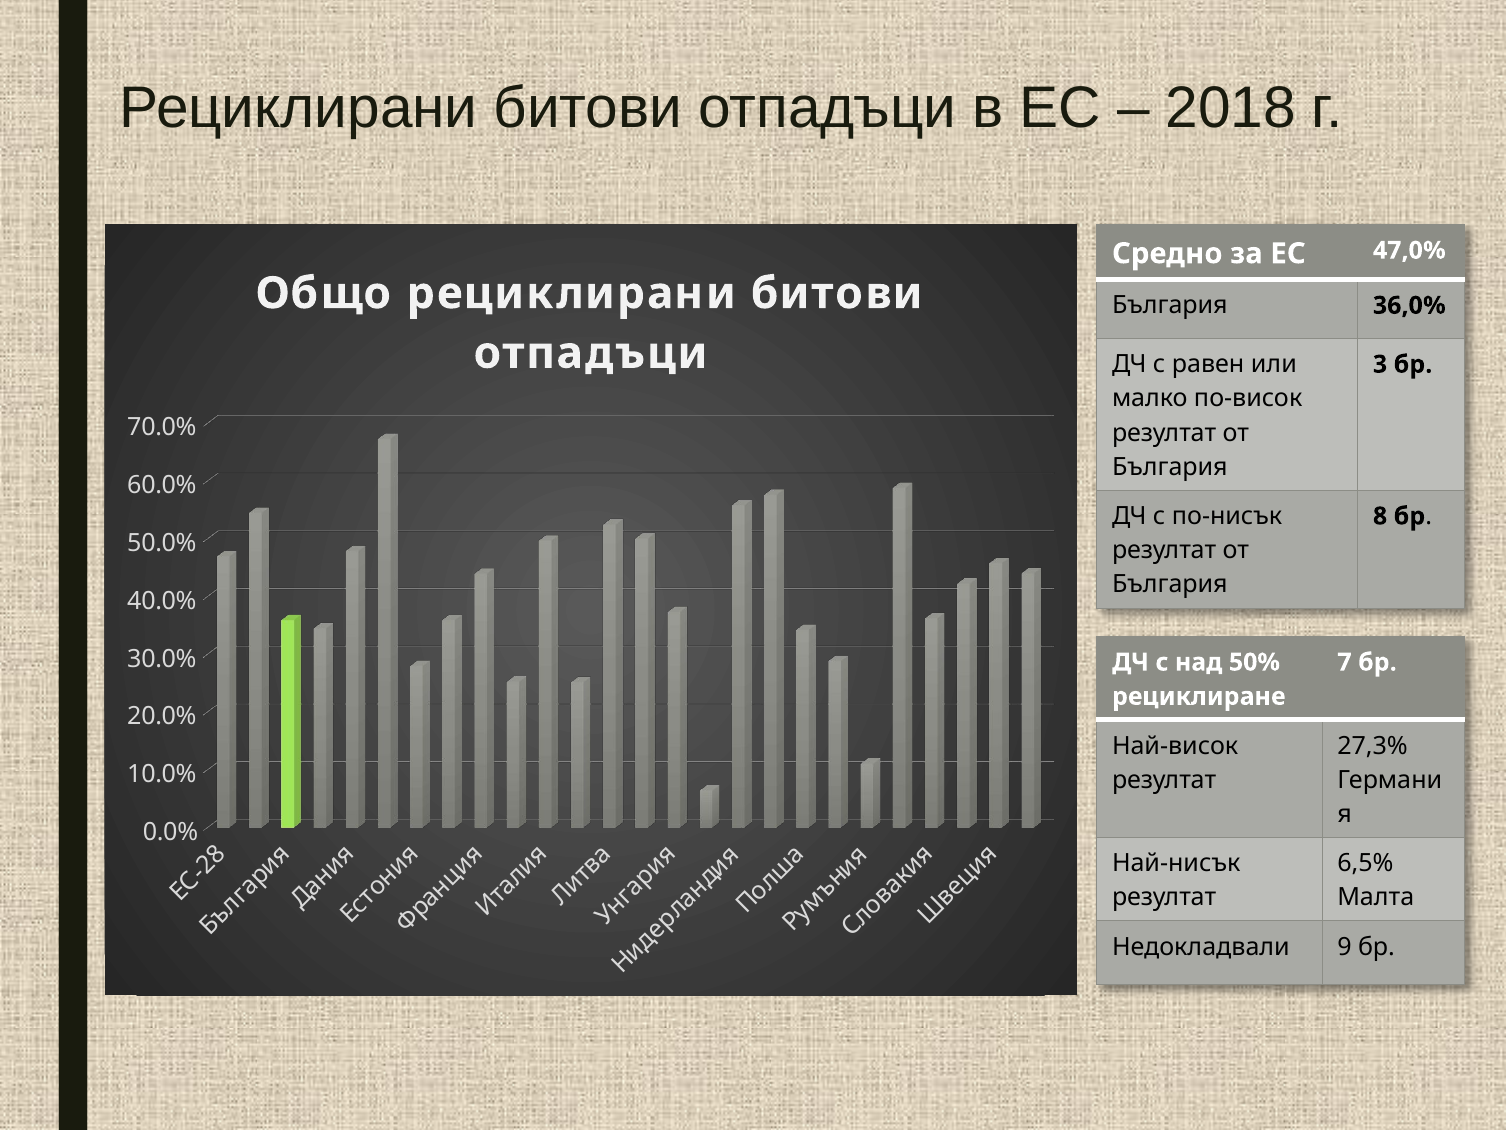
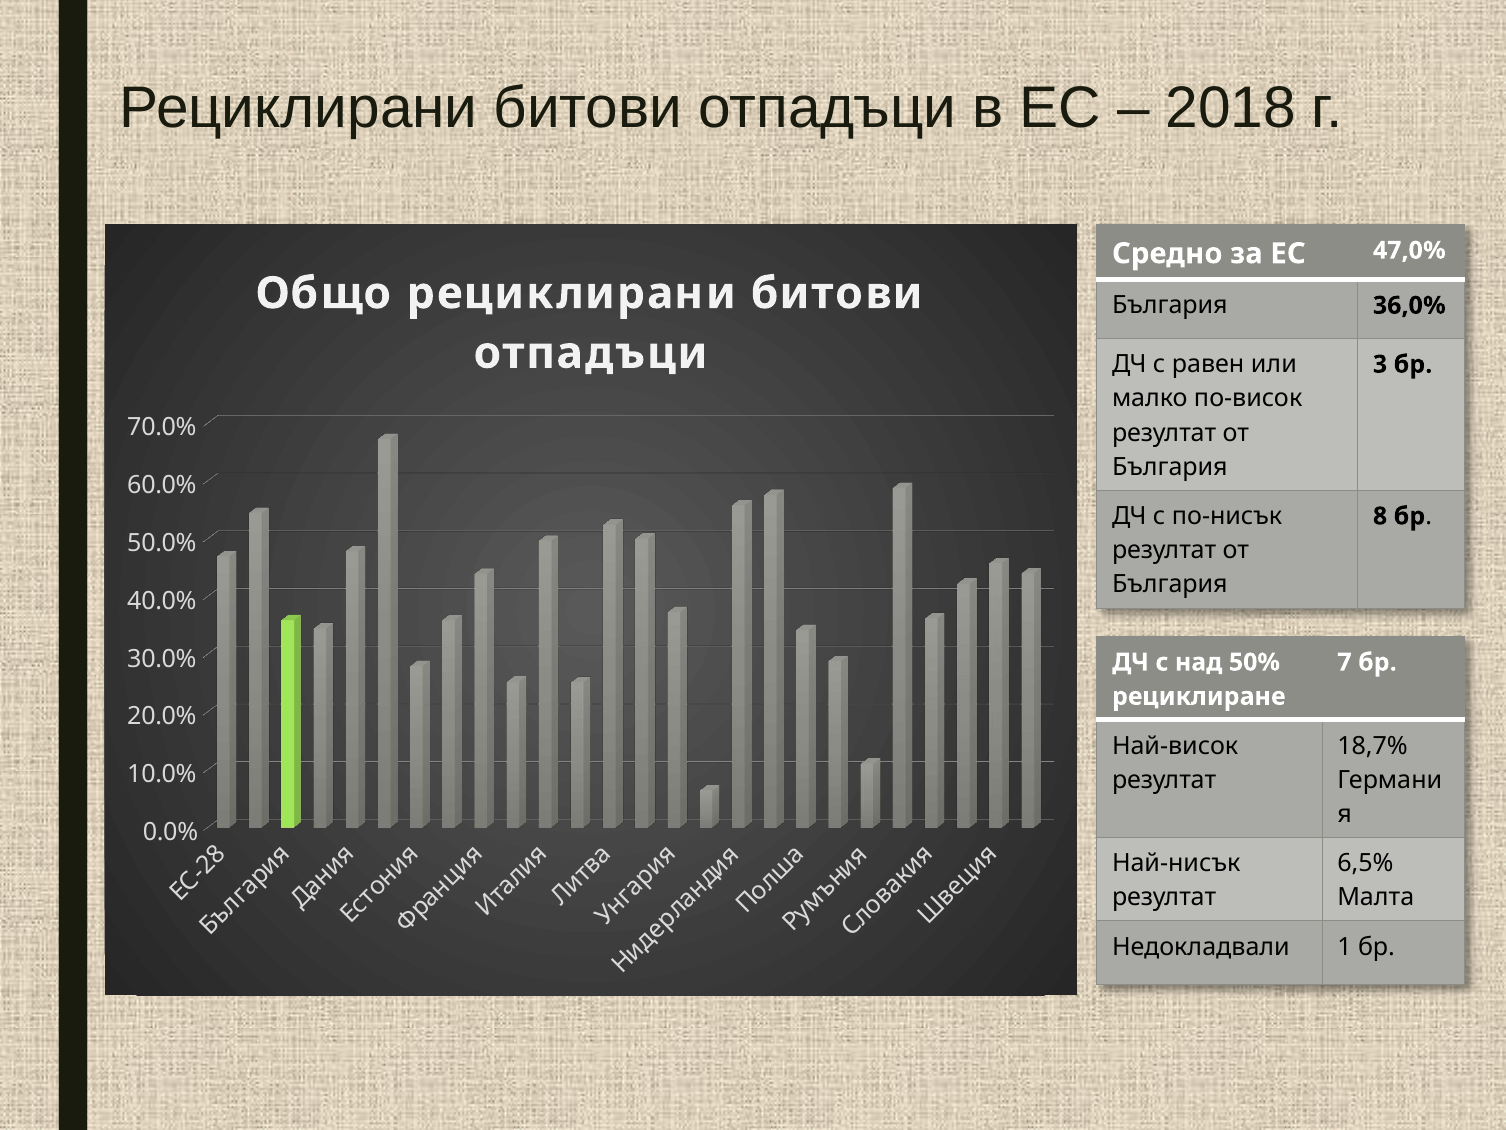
27,3%: 27,3% -> 18,7% (1373, 745)
9: 9 -> 1 (1344, 946)
